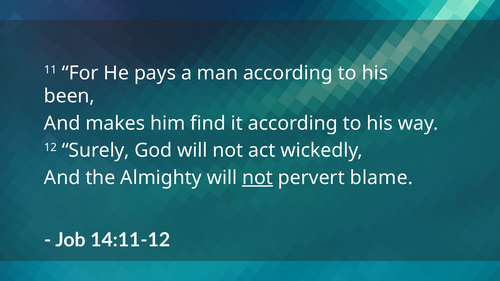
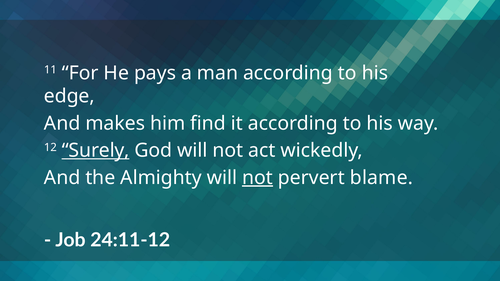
been: been -> edge (69, 96)
Surely underline: none -> present (96, 151)
14:11-12: 14:11-12 -> 24:11-12 (130, 240)
